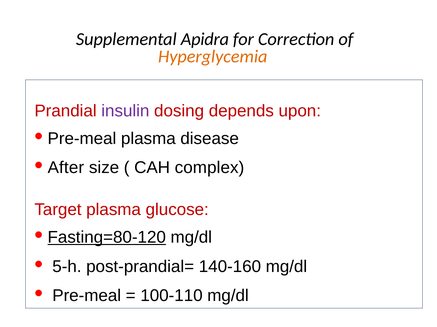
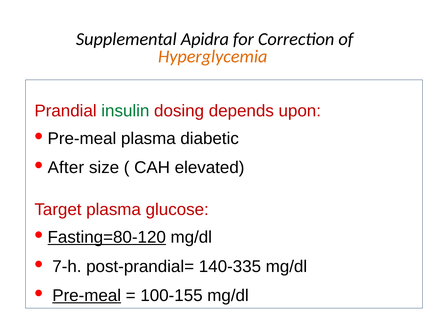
insulin colour: purple -> green (125, 111)
disease: disease -> diabetic (210, 139)
complex: complex -> elevated (210, 168)
5-h: 5-h -> 7-h (67, 267)
140-160: 140-160 -> 140-335 (230, 267)
Pre-meal underline: none -> present (87, 296)
100-110: 100-110 -> 100-155 (171, 296)
